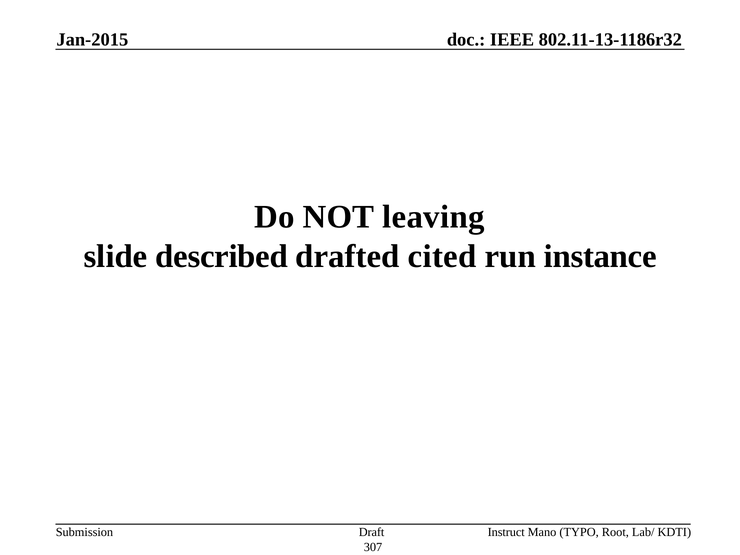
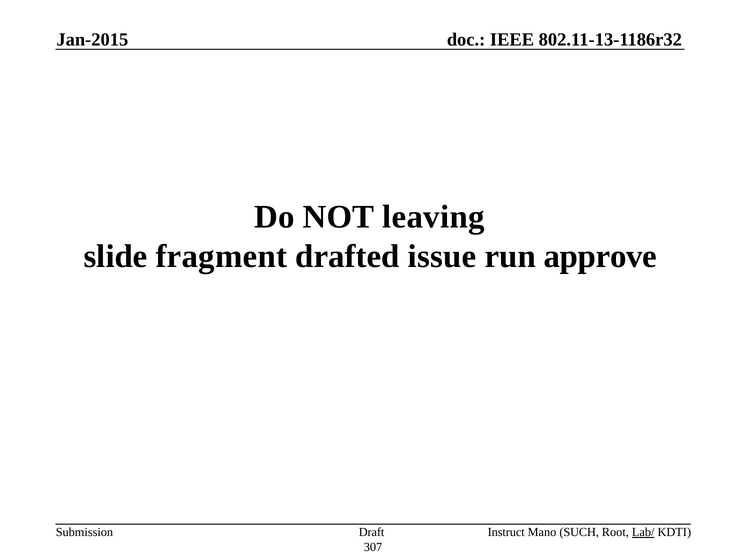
described: described -> fragment (221, 256)
cited: cited -> issue (442, 256)
instance: instance -> approve (600, 256)
TYPO: TYPO -> SUCH (579, 532)
Lab/ underline: none -> present (643, 532)
